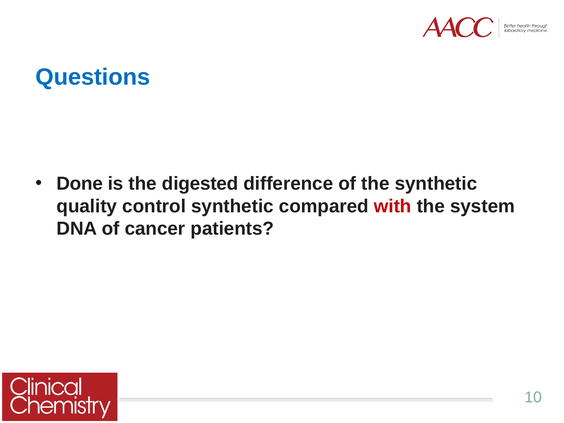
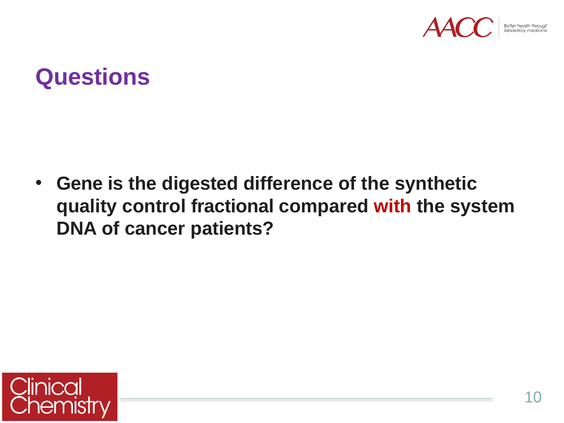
Questions colour: blue -> purple (93, 77)
Done: Done -> Gene (80, 184)
control synthetic: synthetic -> fractional (233, 206)
